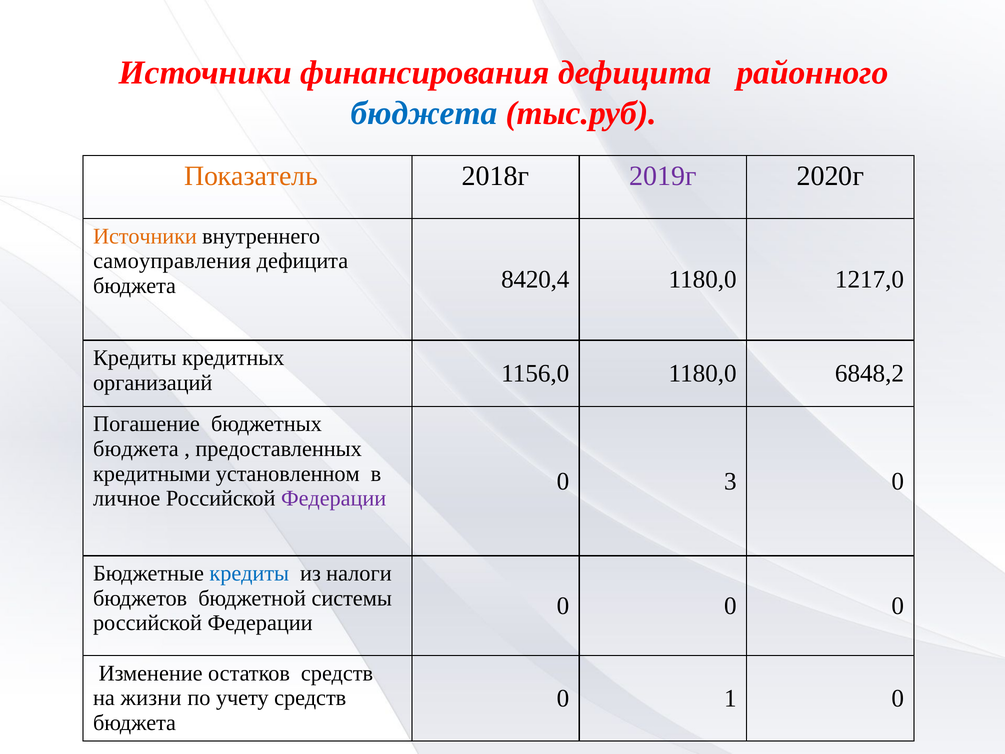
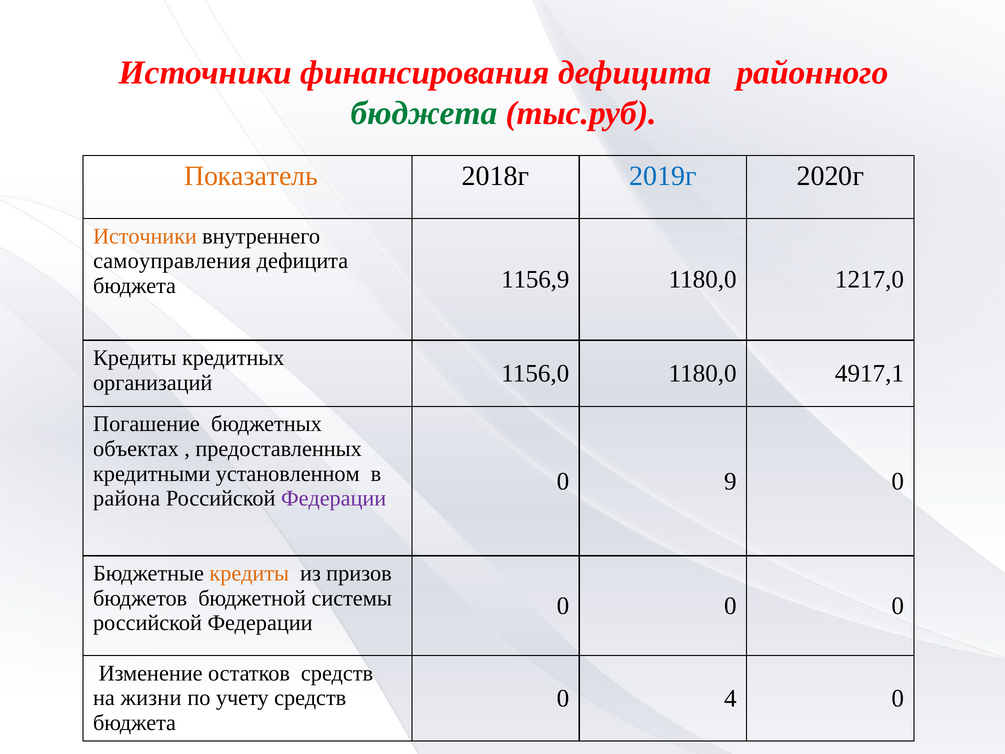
бюджета colour: blue -> green (424, 113)
2019г colour: purple -> blue (663, 176)
8420,4: 8420,4 -> 1156,9 (535, 280)
6848,2: 6848,2 -> 4917,1 (869, 373)
бюджета: бюджета -> объектах (136, 449)
3: 3 -> 9 (730, 481)
личное: личное -> района (127, 498)
кредиты colour: blue -> orange (249, 573)
налоги: налоги -> призов (359, 573)
1: 1 -> 4 (730, 698)
